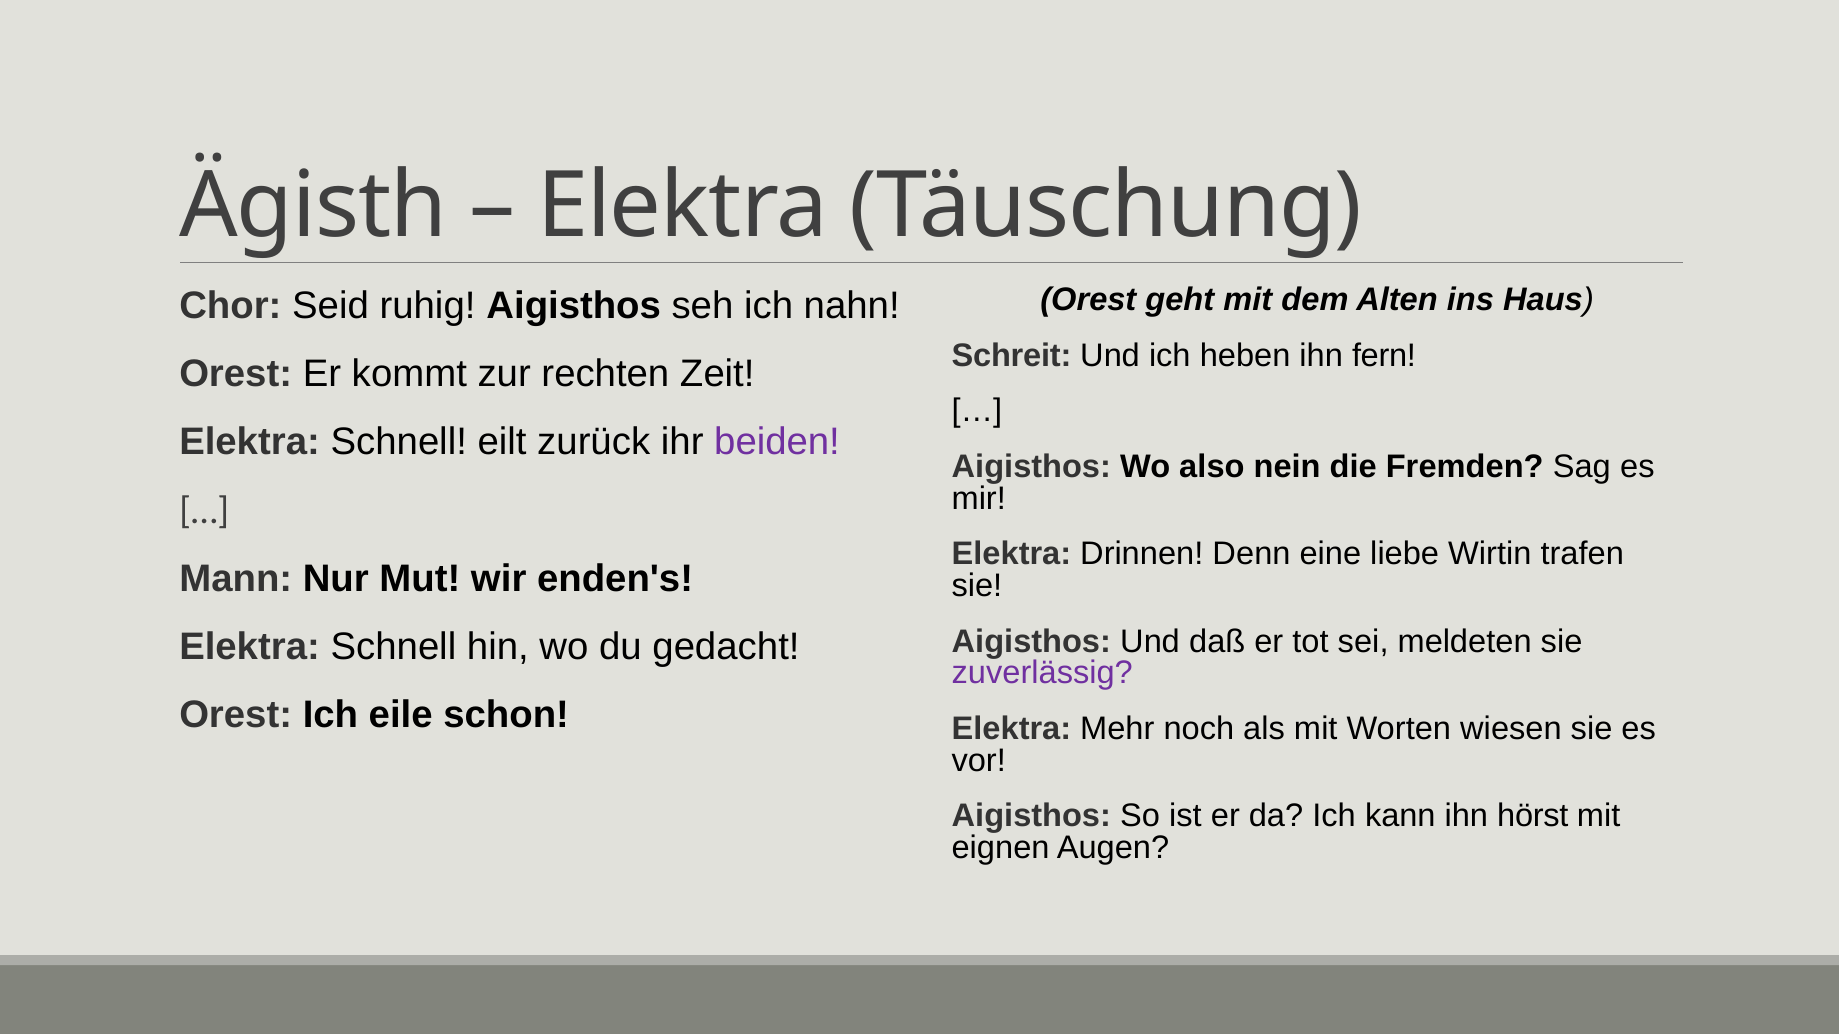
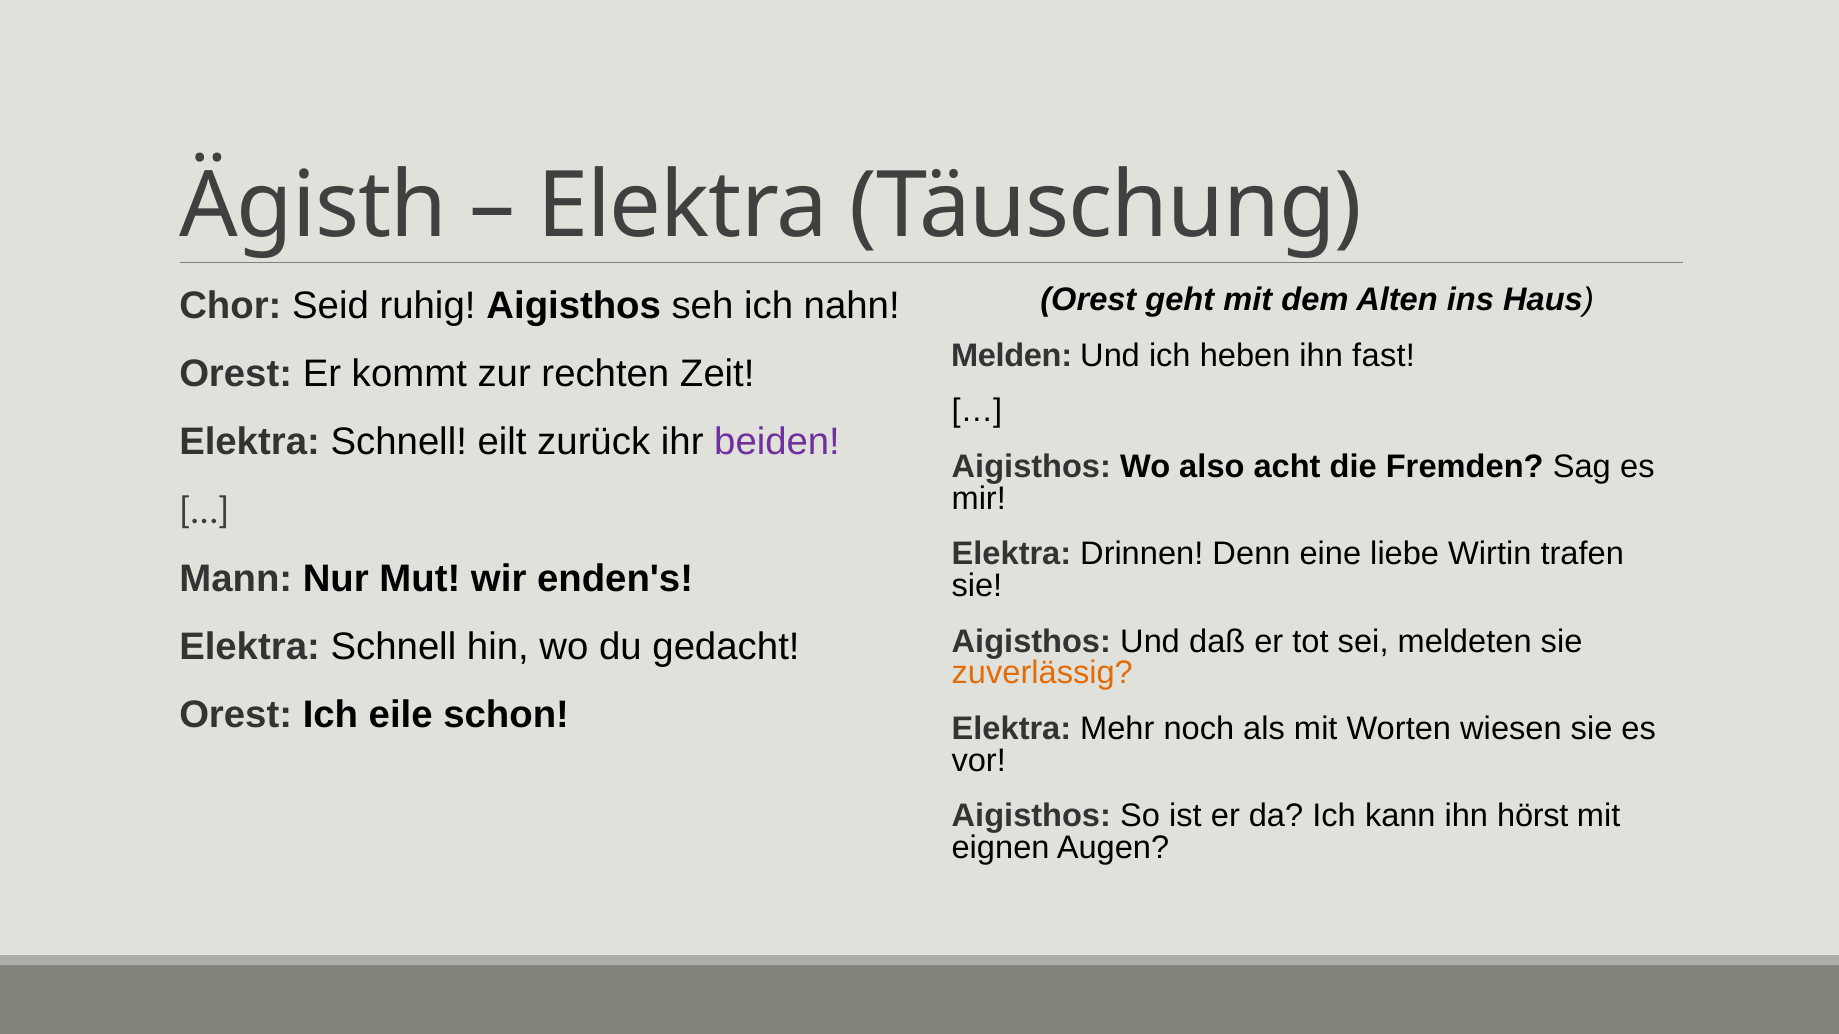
Schreit: Schreit -> Melden (1012, 356)
fern: fern -> fast (1384, 356)
nein: nein -> acht (1287, 467)
zuverlässig colour: purple -> orange (1042, 673)
